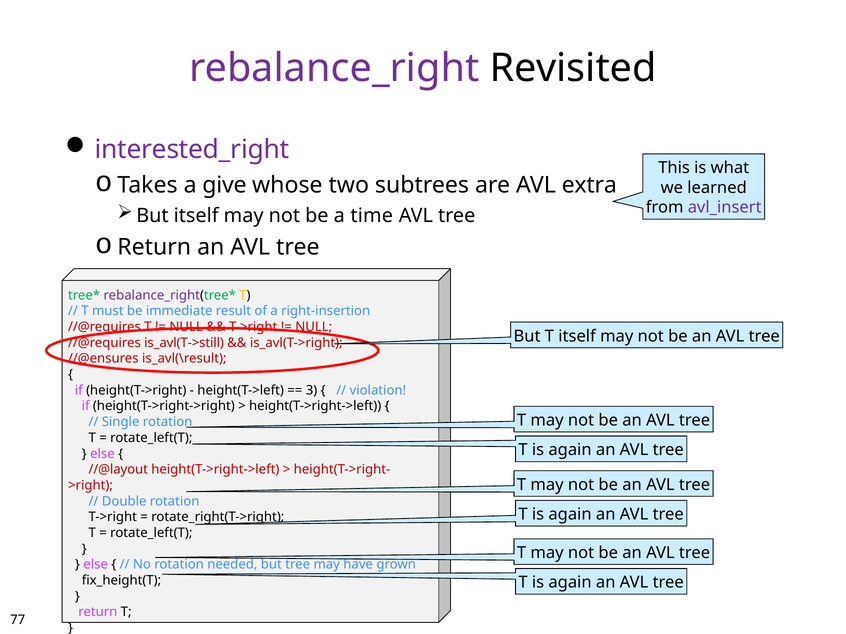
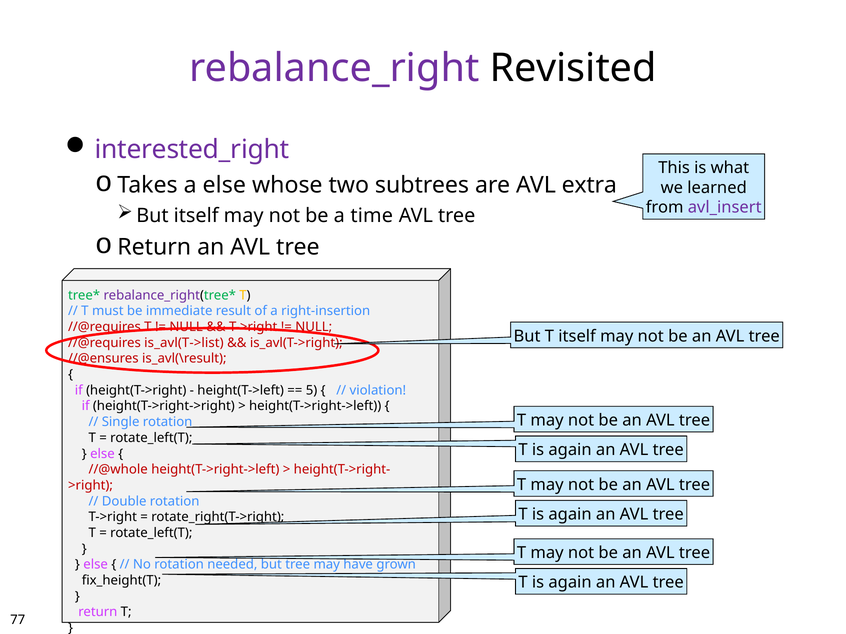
a give: give -> else (224, 185)
is_avl(T->still: is_avl(T->still -> is_avl(T->list (184, 343)
3: 3 -> 5 (312, 391)
//@layout: //@layout -> //@whole (118, 470)
